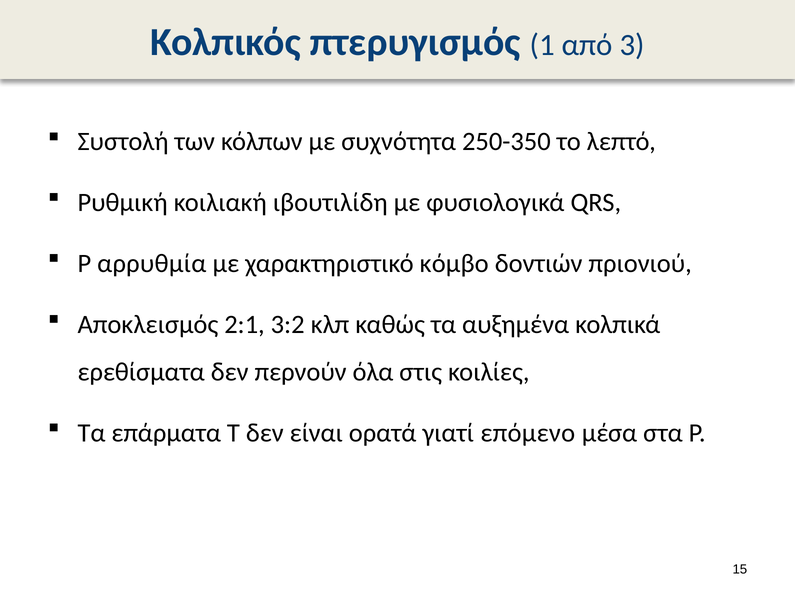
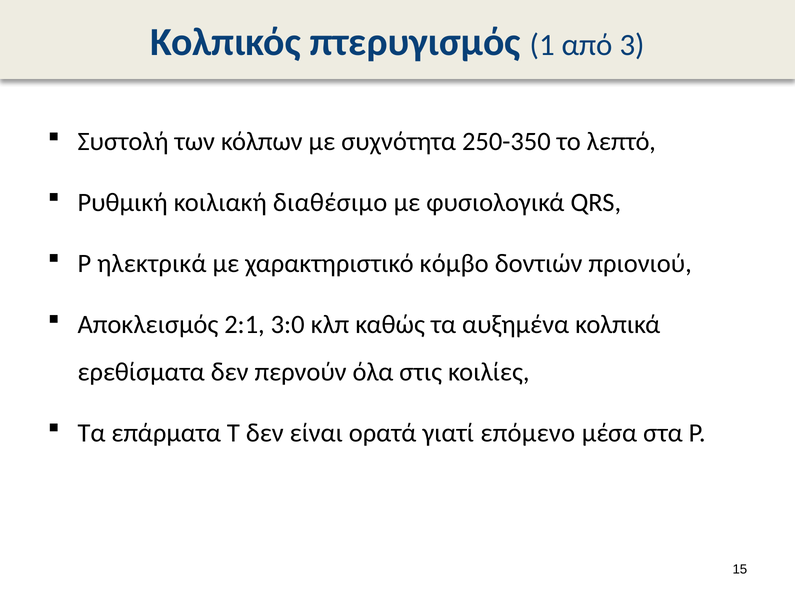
ιβουτιλίδη: ιβουτιλίδη -> διαθέσιμο (330, 203)
αρρυθμία: αρρυθμία -> ηλεκτρικά (152, 264)
3:2: 3:2 -> 3:0 (288, 324)
